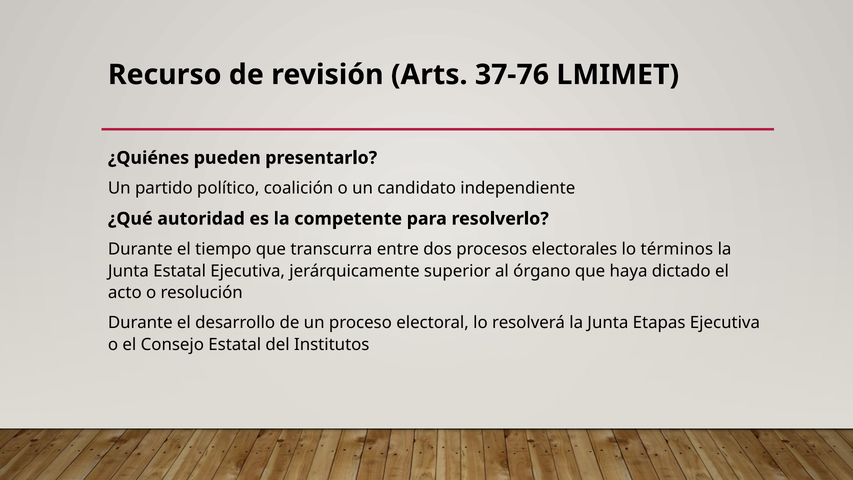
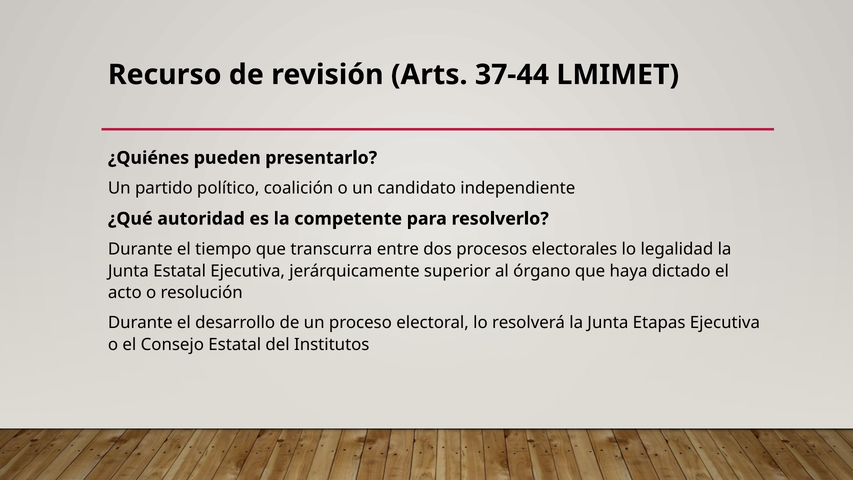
37-76: 37-76 -> 37-44 (512, 75)
términos: términos -> legalidad (677, 249)
